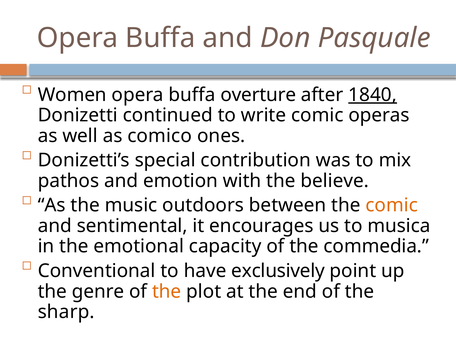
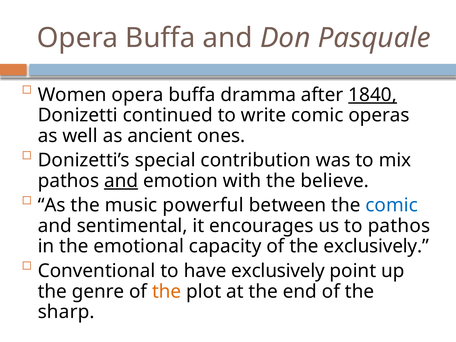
overture: overture -> dramma (258, 95)
comico: comico -> ancient (160, 136)
and underline: none -> present (121, 181)
outdoors: outdoors -> powerful (203, 205)
comic colour: orange -> blue (392, 205)
to musica: musica -> pathos (399, 226)
the commedia: commedia -> exclusively (376, 246)
